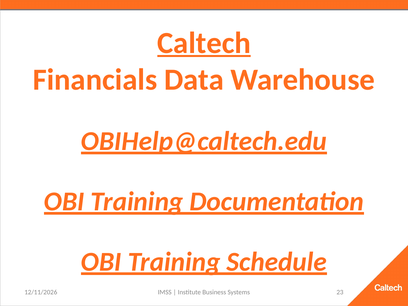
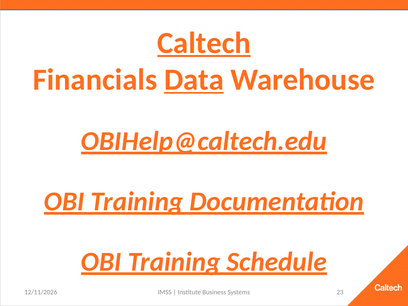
Data underline: none -> present (194, 80)
